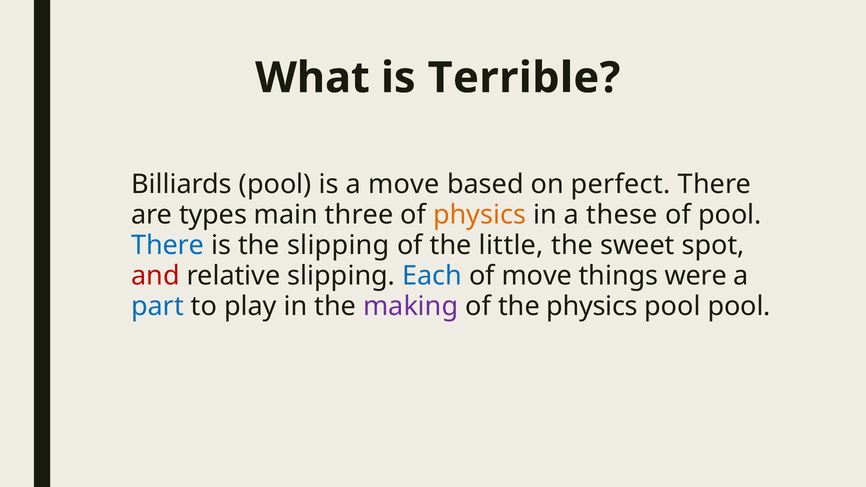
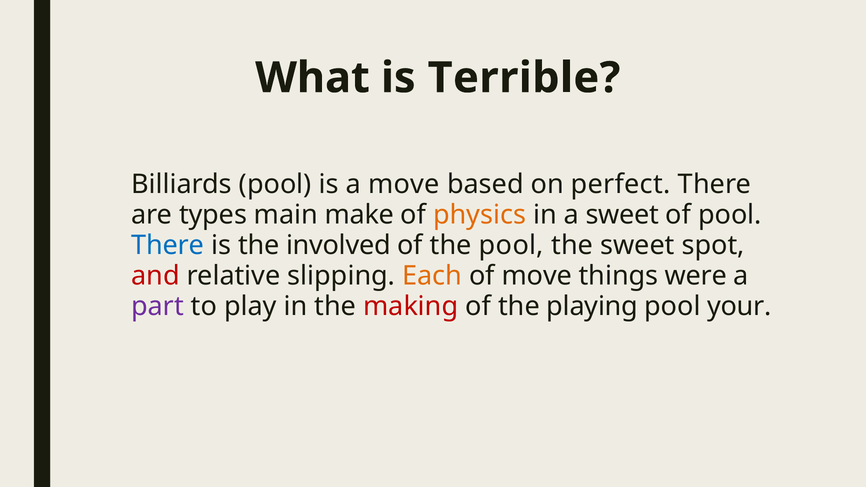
three: three -> make (359, 215)
a these: these -> sweet (622, 215)
the slipping: slipping -> involved (339, 245)
the little: little -> pool (511, 245)
Each colour: blue -> orange (432, 276)
part colour: blue -> purple (158, 306)
making colour: purple -> red (411, 306)
the physics: physics -> playing (592, 306)
pool pool: pool -> your (739, 306)
